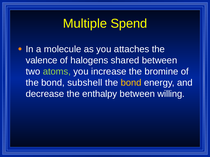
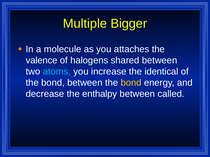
Spend: Spend -> Bigger (129, 24)
atoms colour: light green -> light blue (57, 72)
bromine: bromine -> identical (161, 72)
bond subshell: subshell -> between (85, 83)
willing: willing -> called (171, 94)
